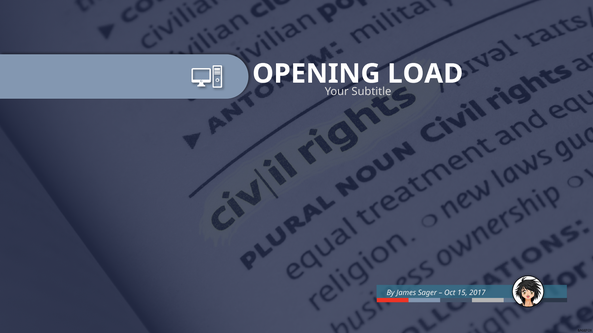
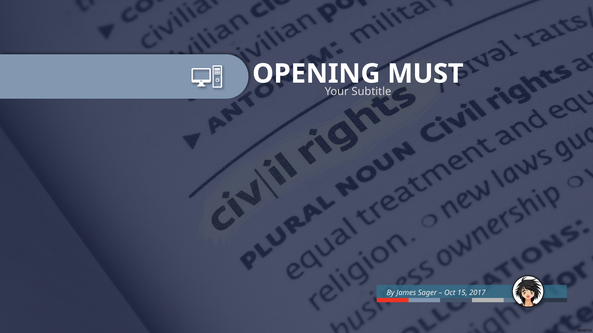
LOAD: LOAD -> MUST (425, 74)
